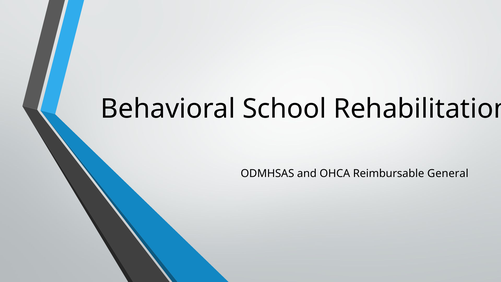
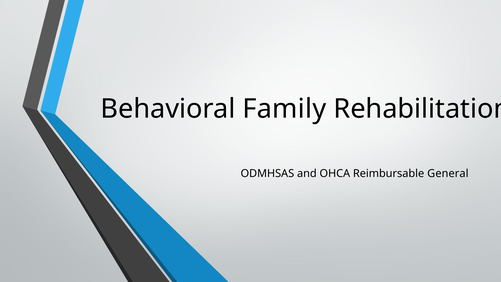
School: School -> Family (284, 109)
